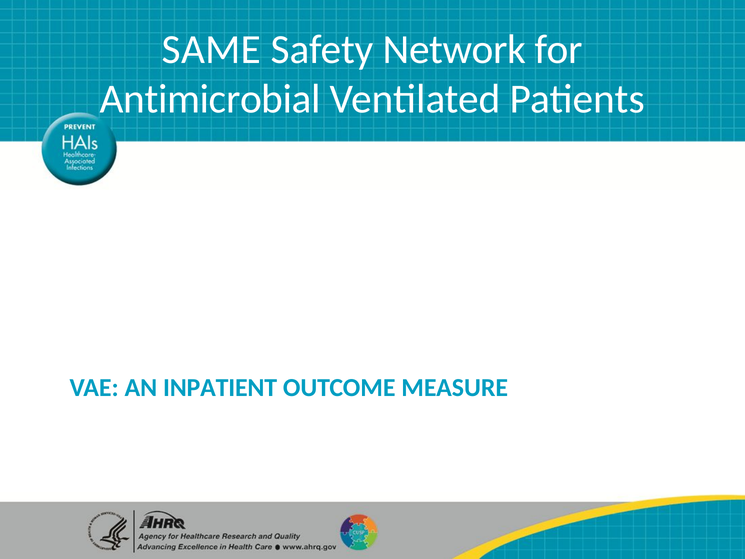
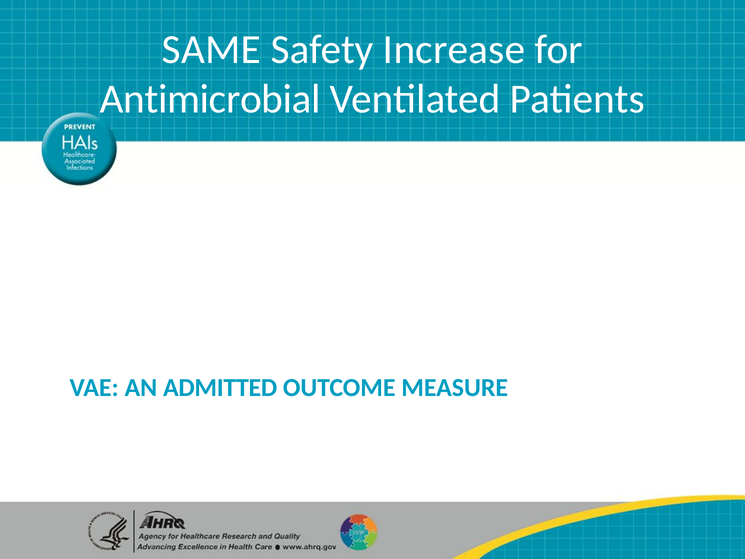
Network: Network -> Increase (454, 49)
INPATIENT: INPATIENT -> ADMITTED (220, 387)
